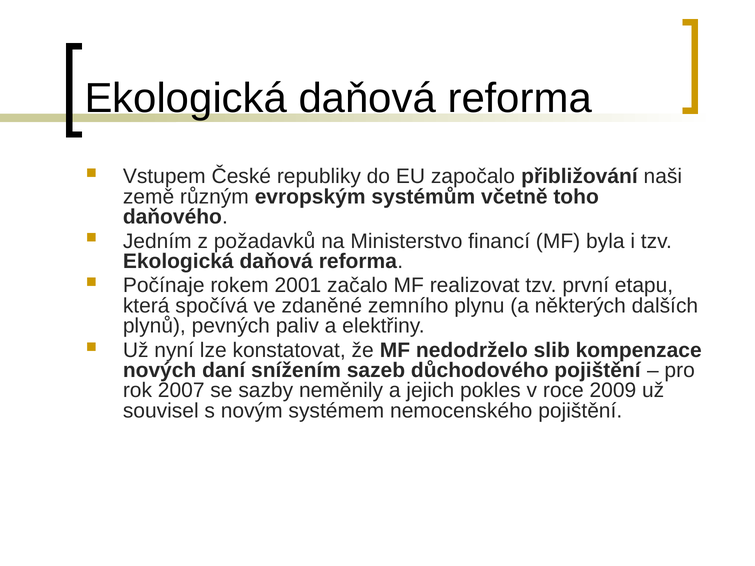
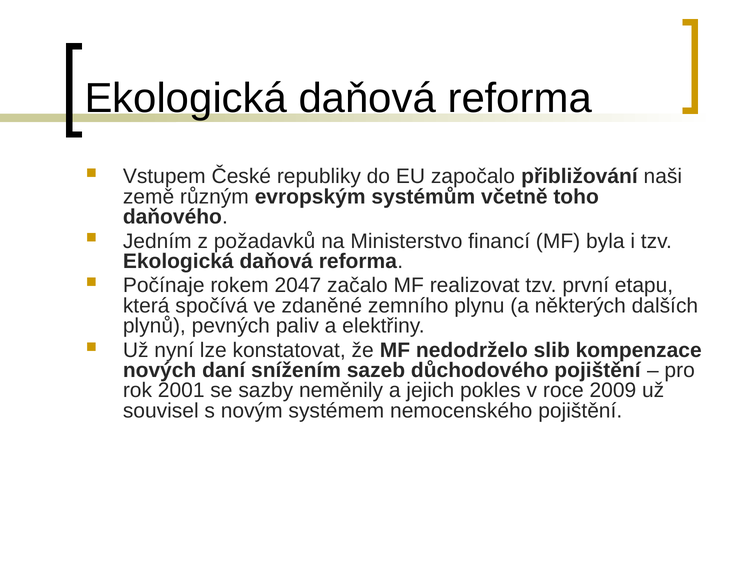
2001: 2001 -> 2047 (298, 286)
2007: 2007 -> 2001 (181, 391)
